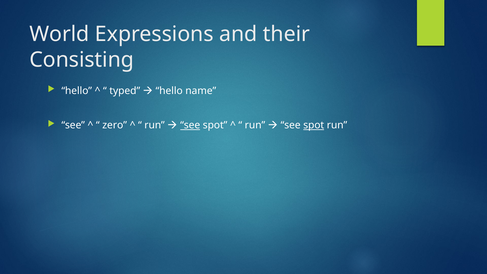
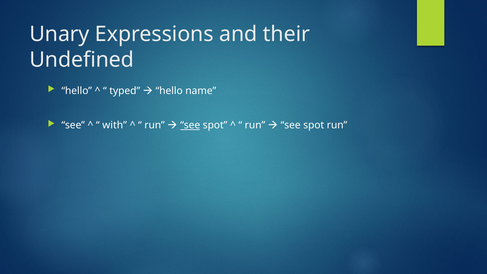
World: World -> Unary (59, 34)
Consisting: Consisting -> Undefined (82, 60)
zero: zero -> with (115, 125)
spot underline: present -> none (314, 125)
